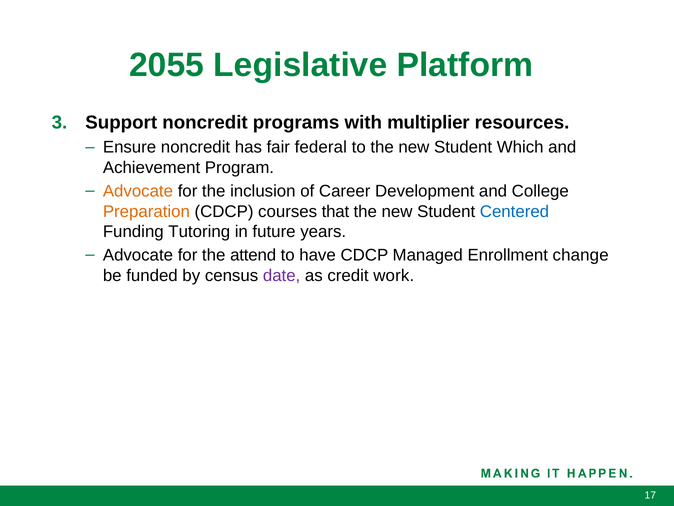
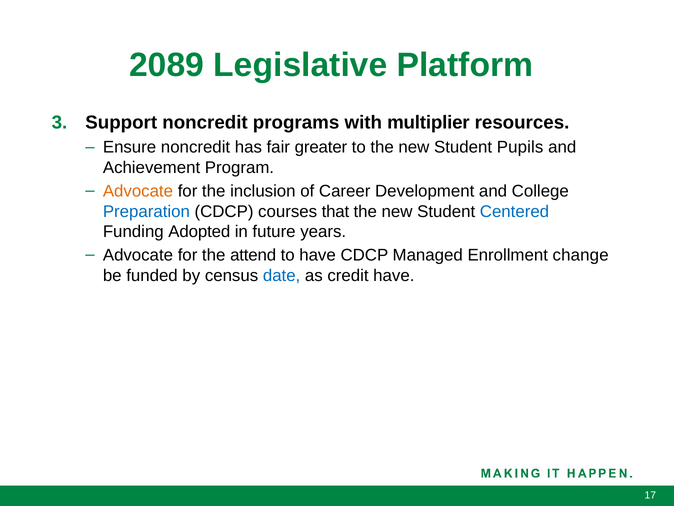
2055: 2055 -> 2089 (167, 65)
federal: federal -> greater (321, 147)
Which: Which -> Pupils (520, 147)
Preparation colour: orange -> blue (146, 211)
Tutoring: Tutoring -> Adopted (199, 231)
date colour: purple -> blue (282, 275)
credit work: work -> have (394, 275)
